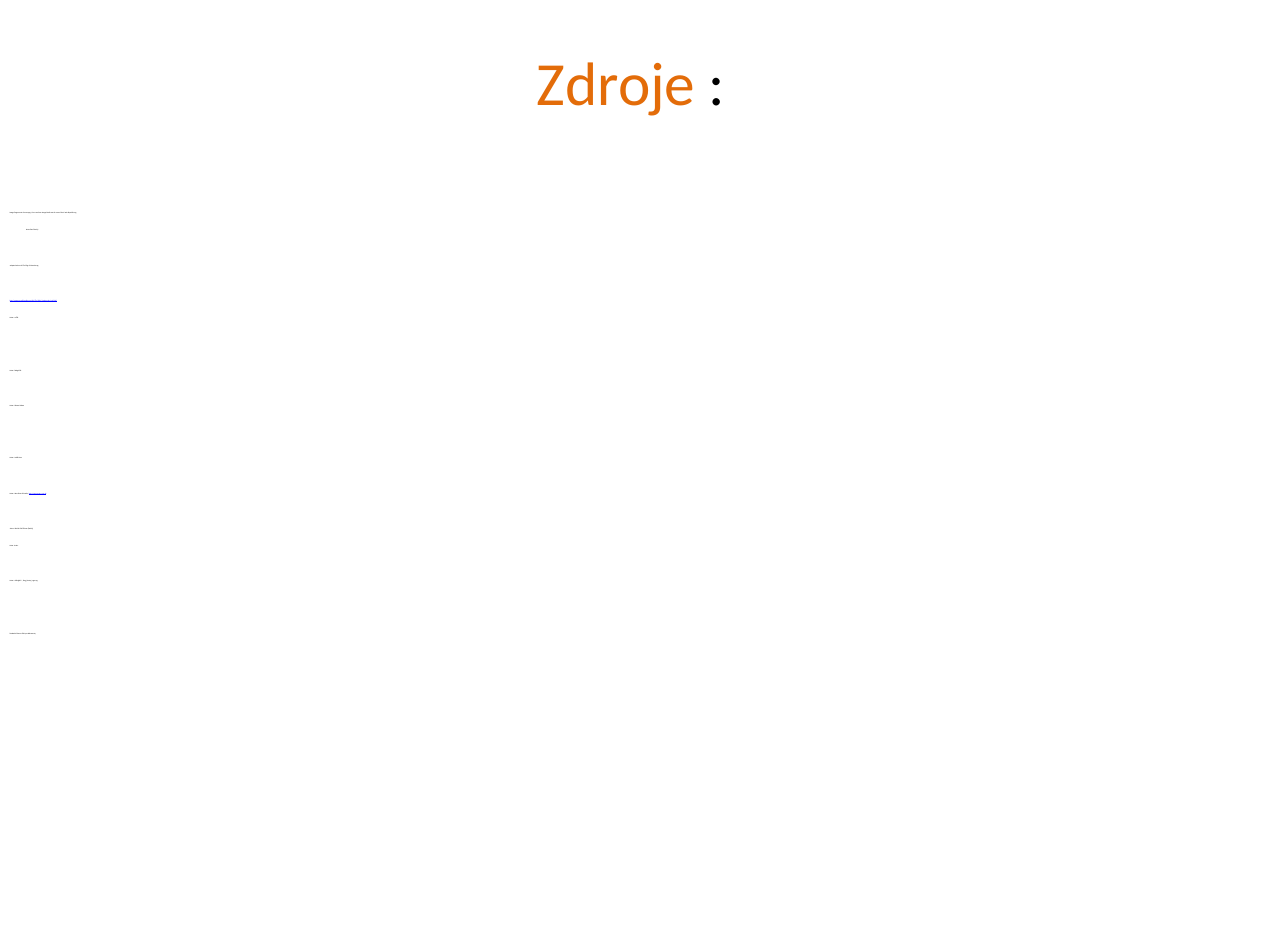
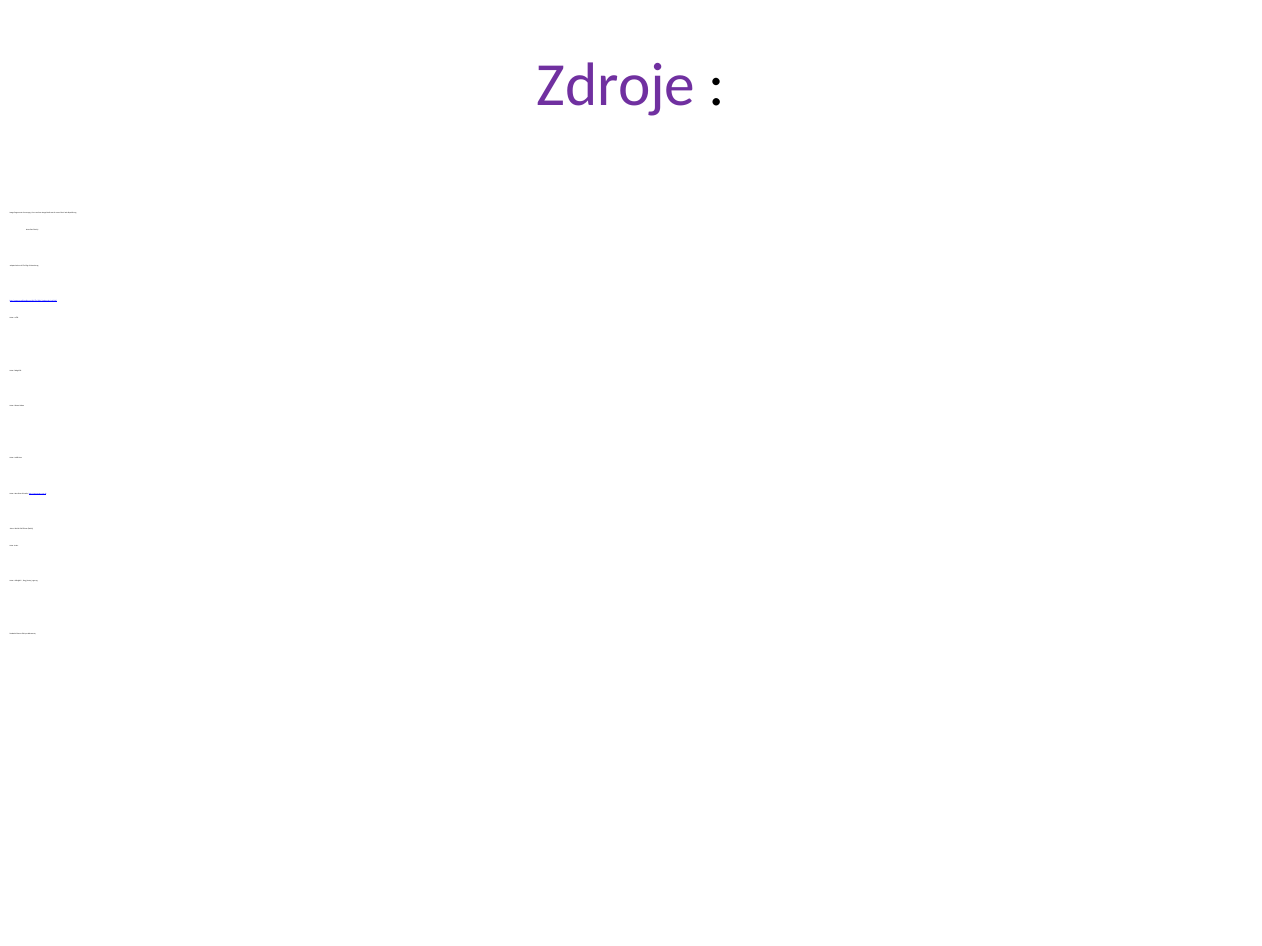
Zdroje colour: orange -> purple (616, 85)
